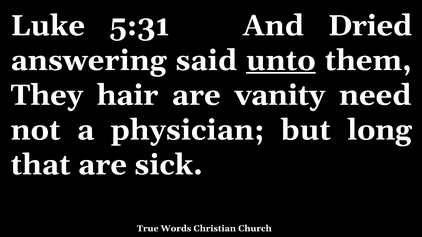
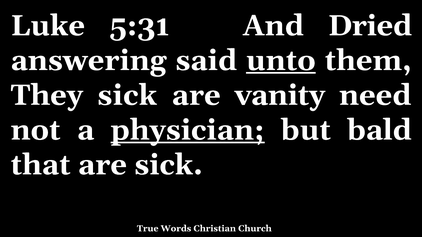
They hair: hair -> sick (127, 95)
physician underline: none -> present (188, 130)
long: long -> bald (380, 130)
